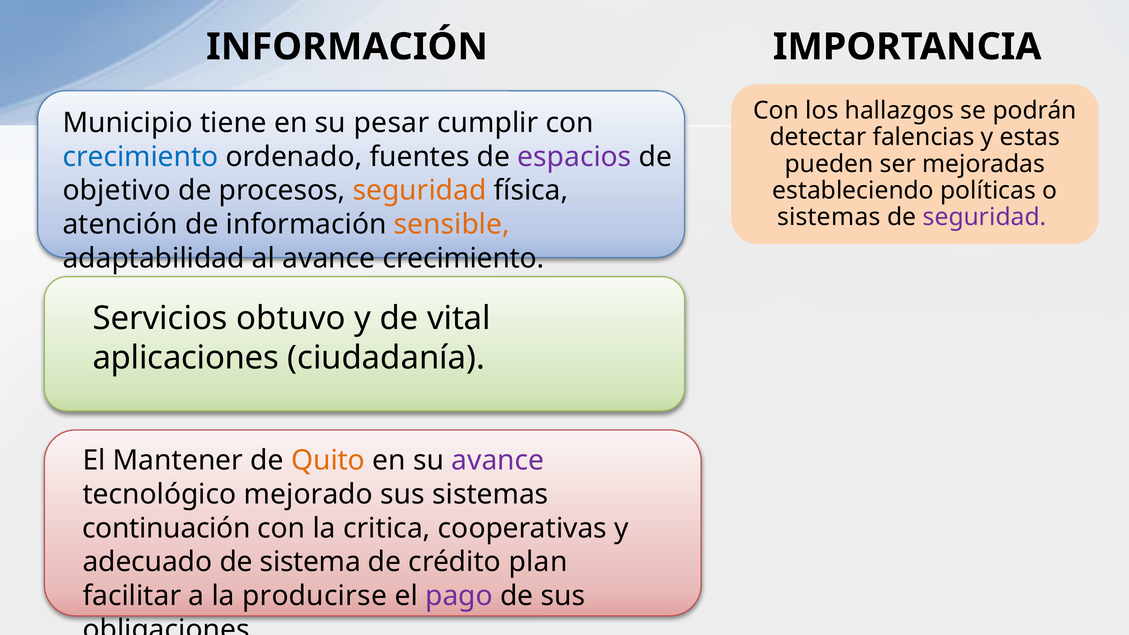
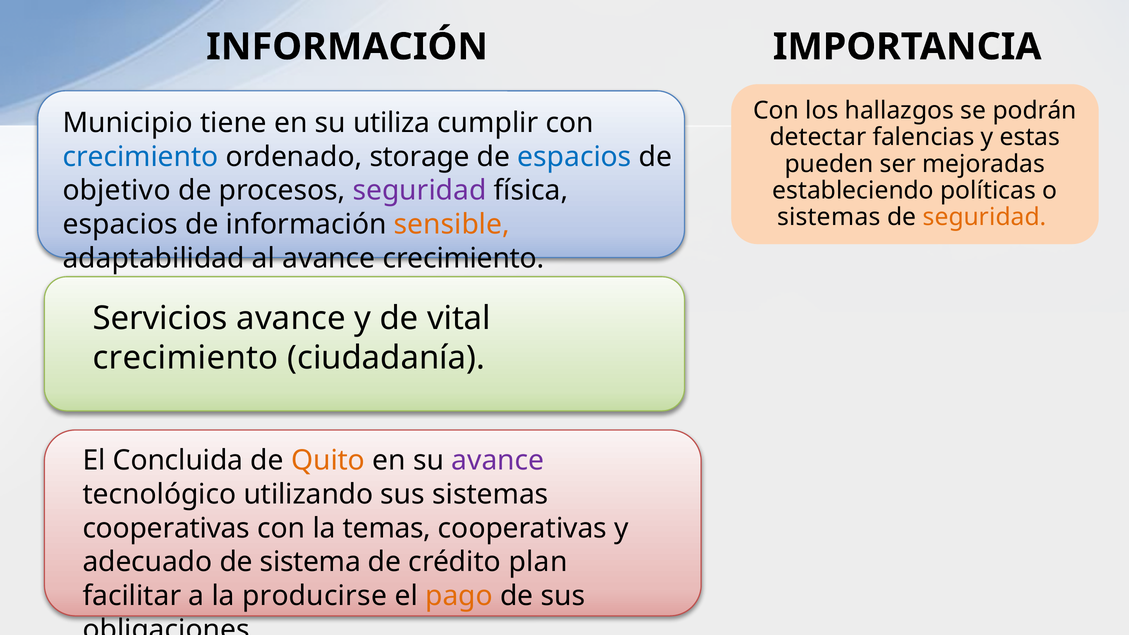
pesar: pesar -> utiliza (392, 123)
fuentes: fuentes -> storage (420, 157)
espacios colour: purple -> blue (574, 157)
seguridad colour: orange -> purple (420, 191)
seguridad colour: purple -> orange (985, 217)
atención: atención -> espacios (120, 225)
Servicios obtuvo: obtuvo -> avance (291, 319)
aplicaciones: aplicaciones -> crecimiento (186, 358)
Mantener: Mantener -> Concluida (178, 461)
mejorado: mejorado -> utilizando (308, 494)
continuación: continuación -> cooperativas (166, 528)
critica: critica -> temas (387, 528)
pago colour: purple -> orange (459, 596)
